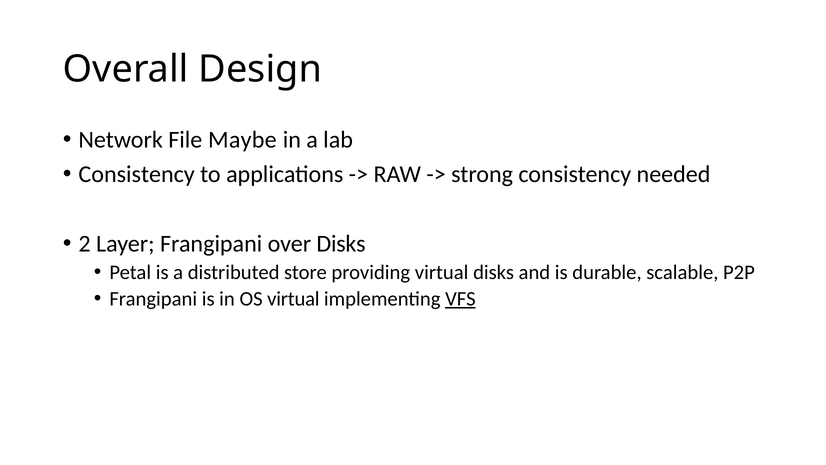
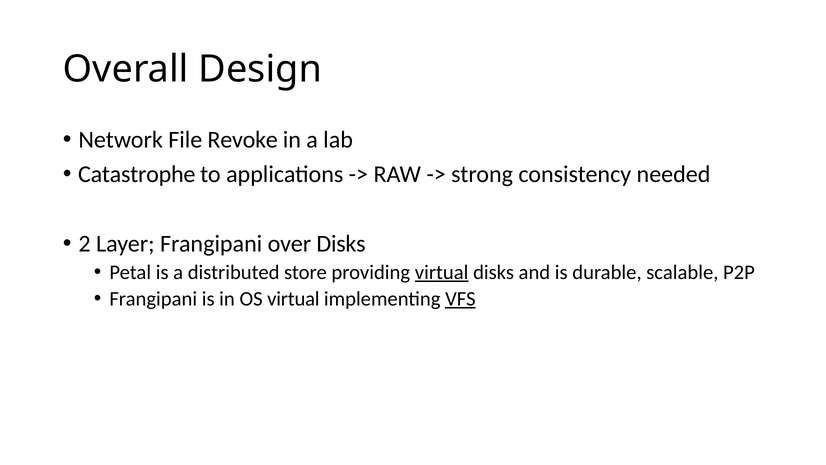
Maybe: Maybe -> Revoke (243, 140)
Consistency: Consistency -> Catastrophe (137, 174)
virtual underline: none -> present (442, 272)
